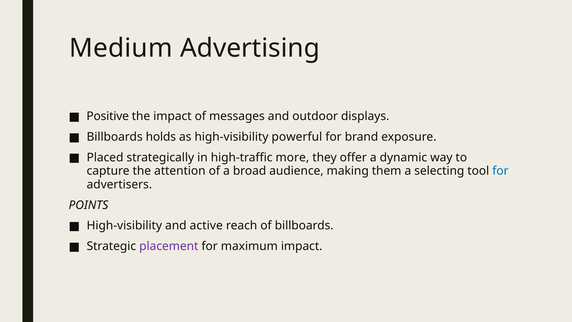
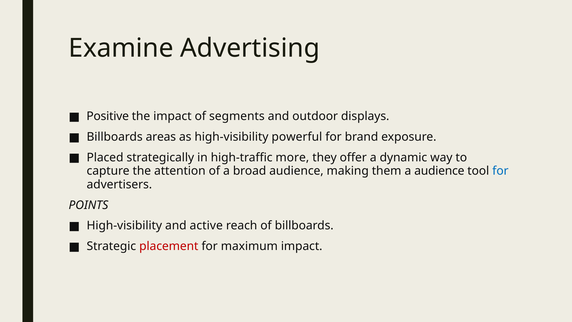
Medium: Medium -> Examine (121, 48)
messages: messages -> segments (237, 116)
holds: holds -> areas (161, 137)
a selecting: selecting -> audience (439, 171)
placement colour: purple -> red (169, 246)
